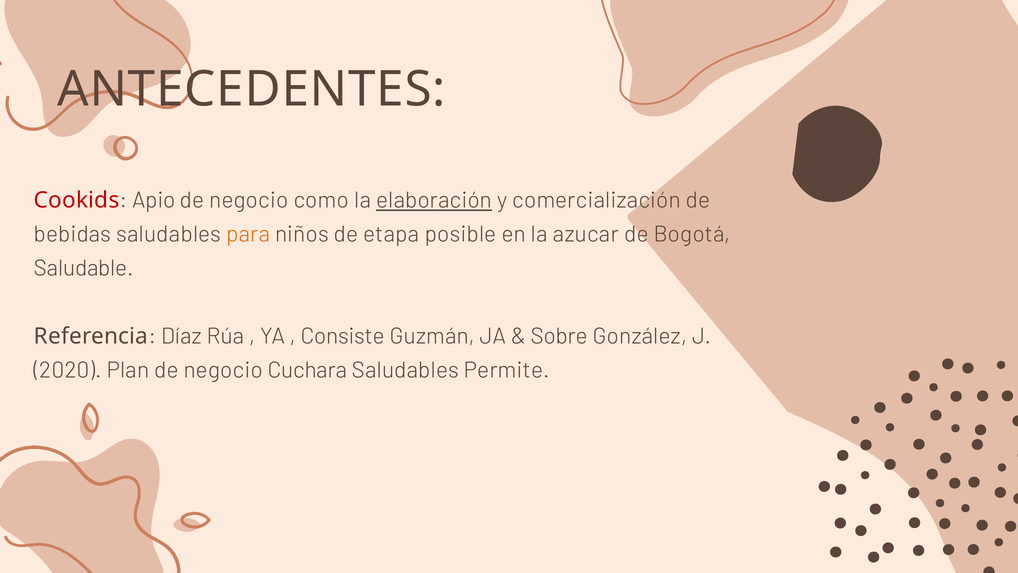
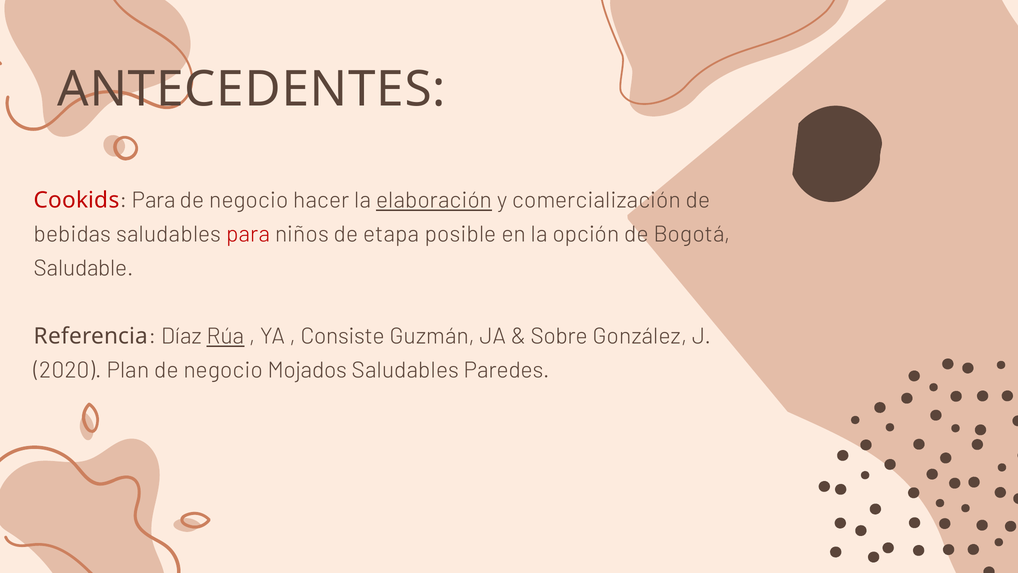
Apio: Apio -> Para (154, 200)
como: como -> hacer (321, 200)
para colour: orange -> red (248, 234)
azucar: azucar -> opción (586, 234)
Rúa underline: none -> present (226, 336)
Cuchara: Cuchara -> Mojados (307, 370)
Permite: Permite -> Paredes (507, 370)
